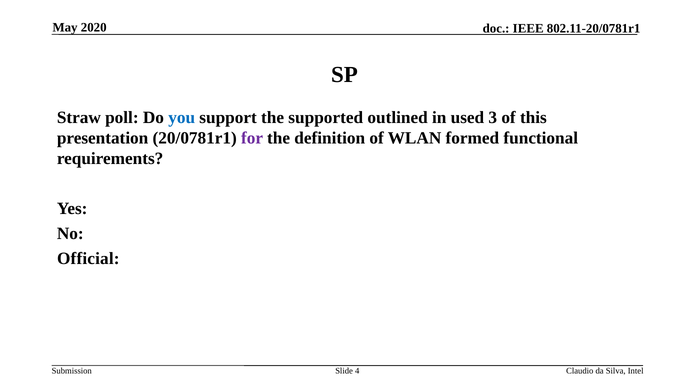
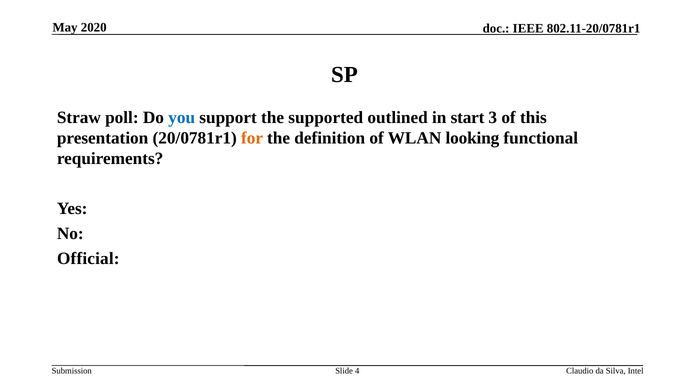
used: used -> start (468, 117)
for colour: purple -> orange (252, 138)
formed: formed -> looking (472, 138)
